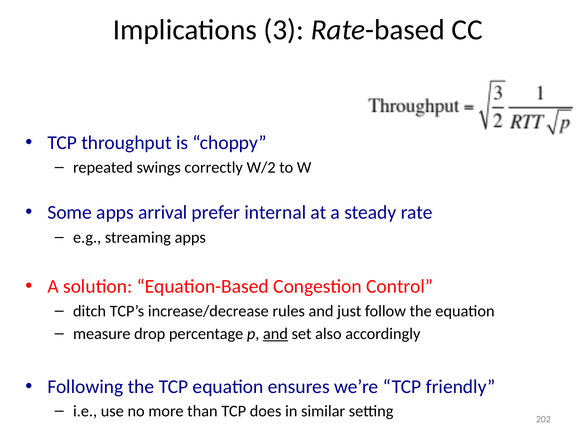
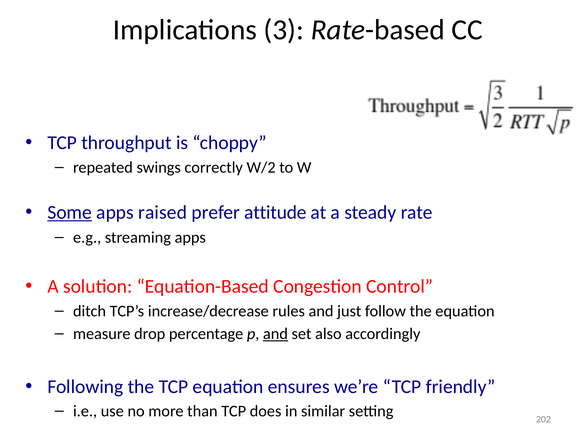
Some underline: none -> present (70, 213)
arrival: arrival -> raised (163, 213)
internal: internal -> attitude (275, 213)
